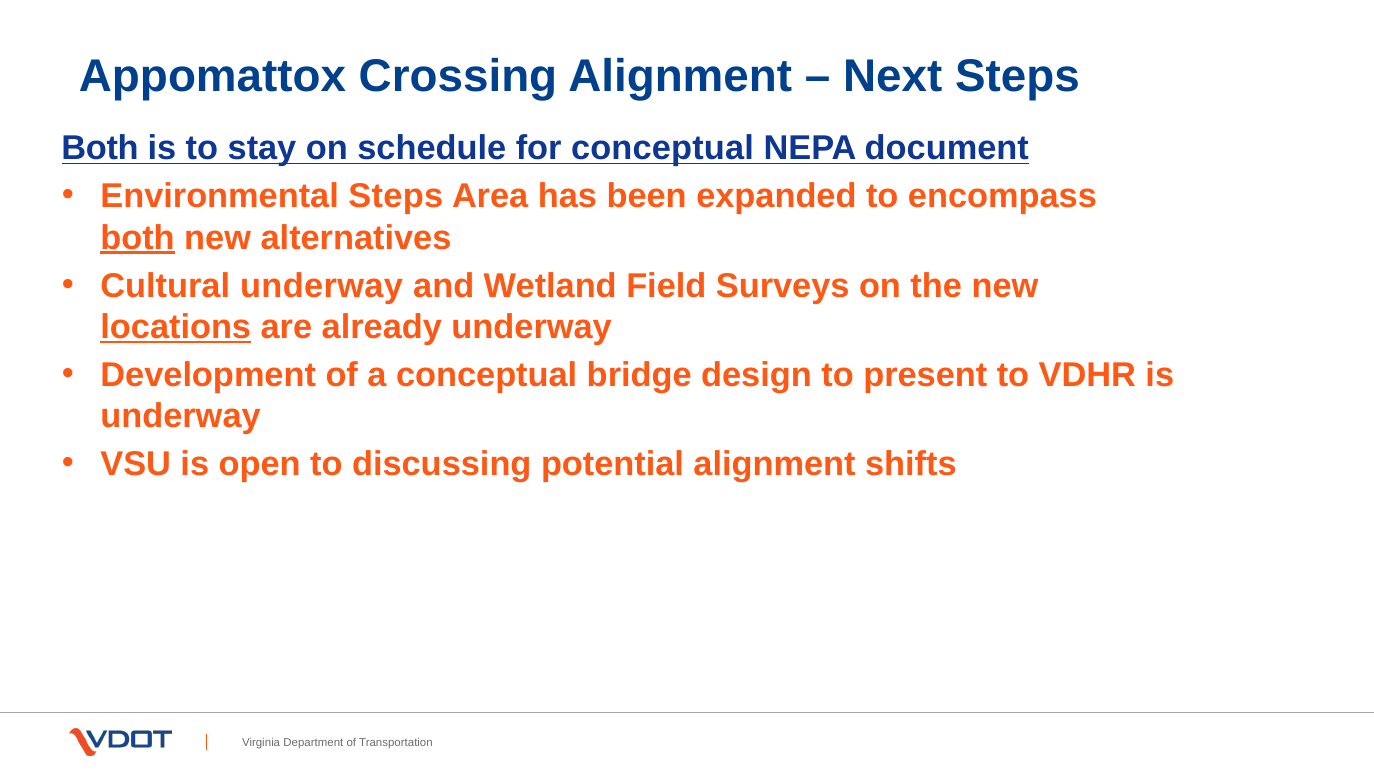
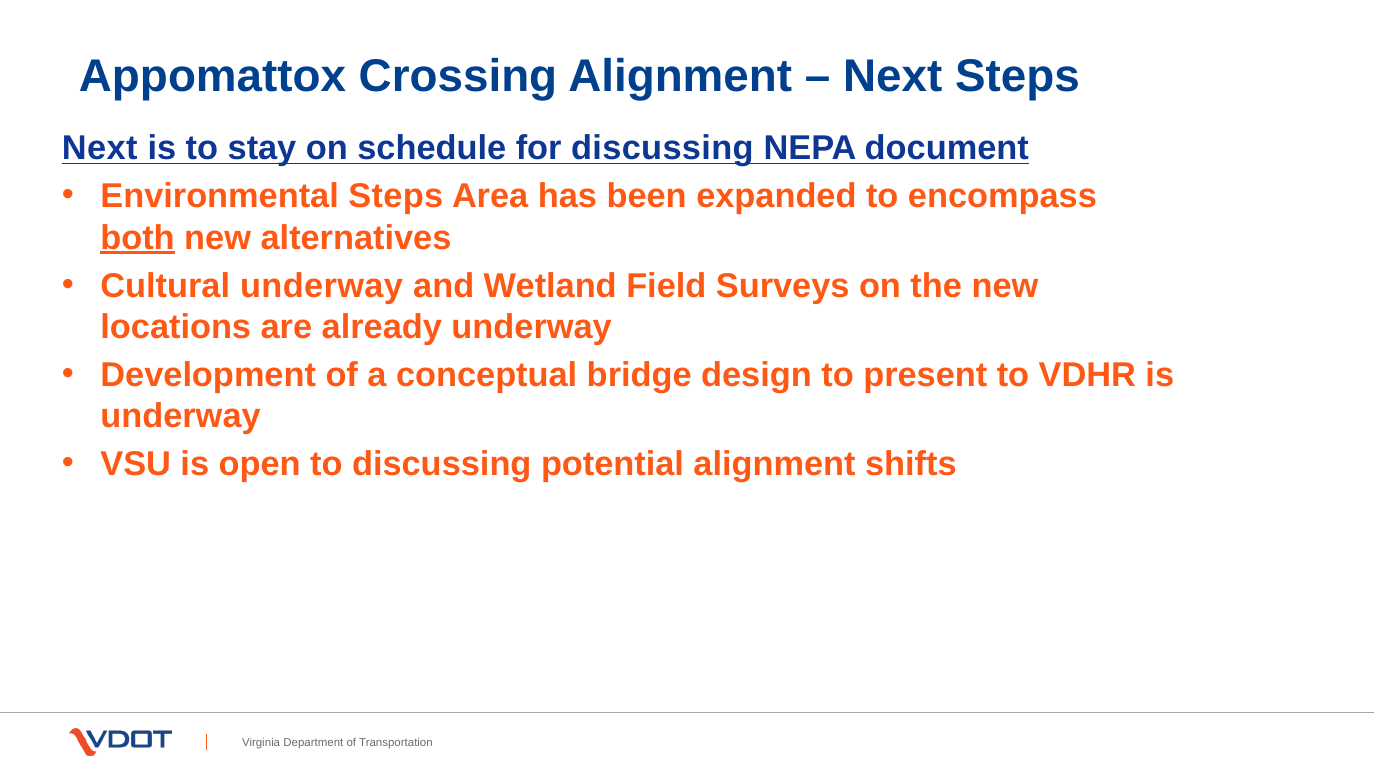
Both: Both -> Next (100, 148)
for conceptual: conceptual -> discussing (662, 148)
locations underline: present -> none (176, 327)
